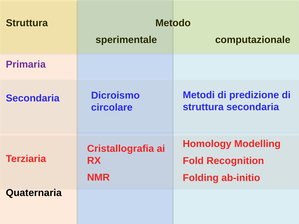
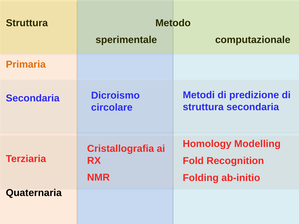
Primaria colour: purple -> orange (26, 64)
